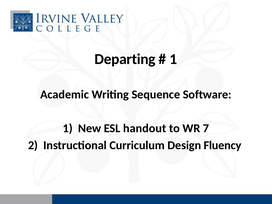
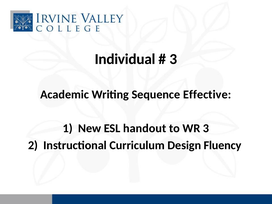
Departing: Departing -> Individual (125, 59)
1: 1 -> 3 (173, 59)
Software: Software -> Effective (207, 95)
WR 7: 7 -> 3 (206, 128)
